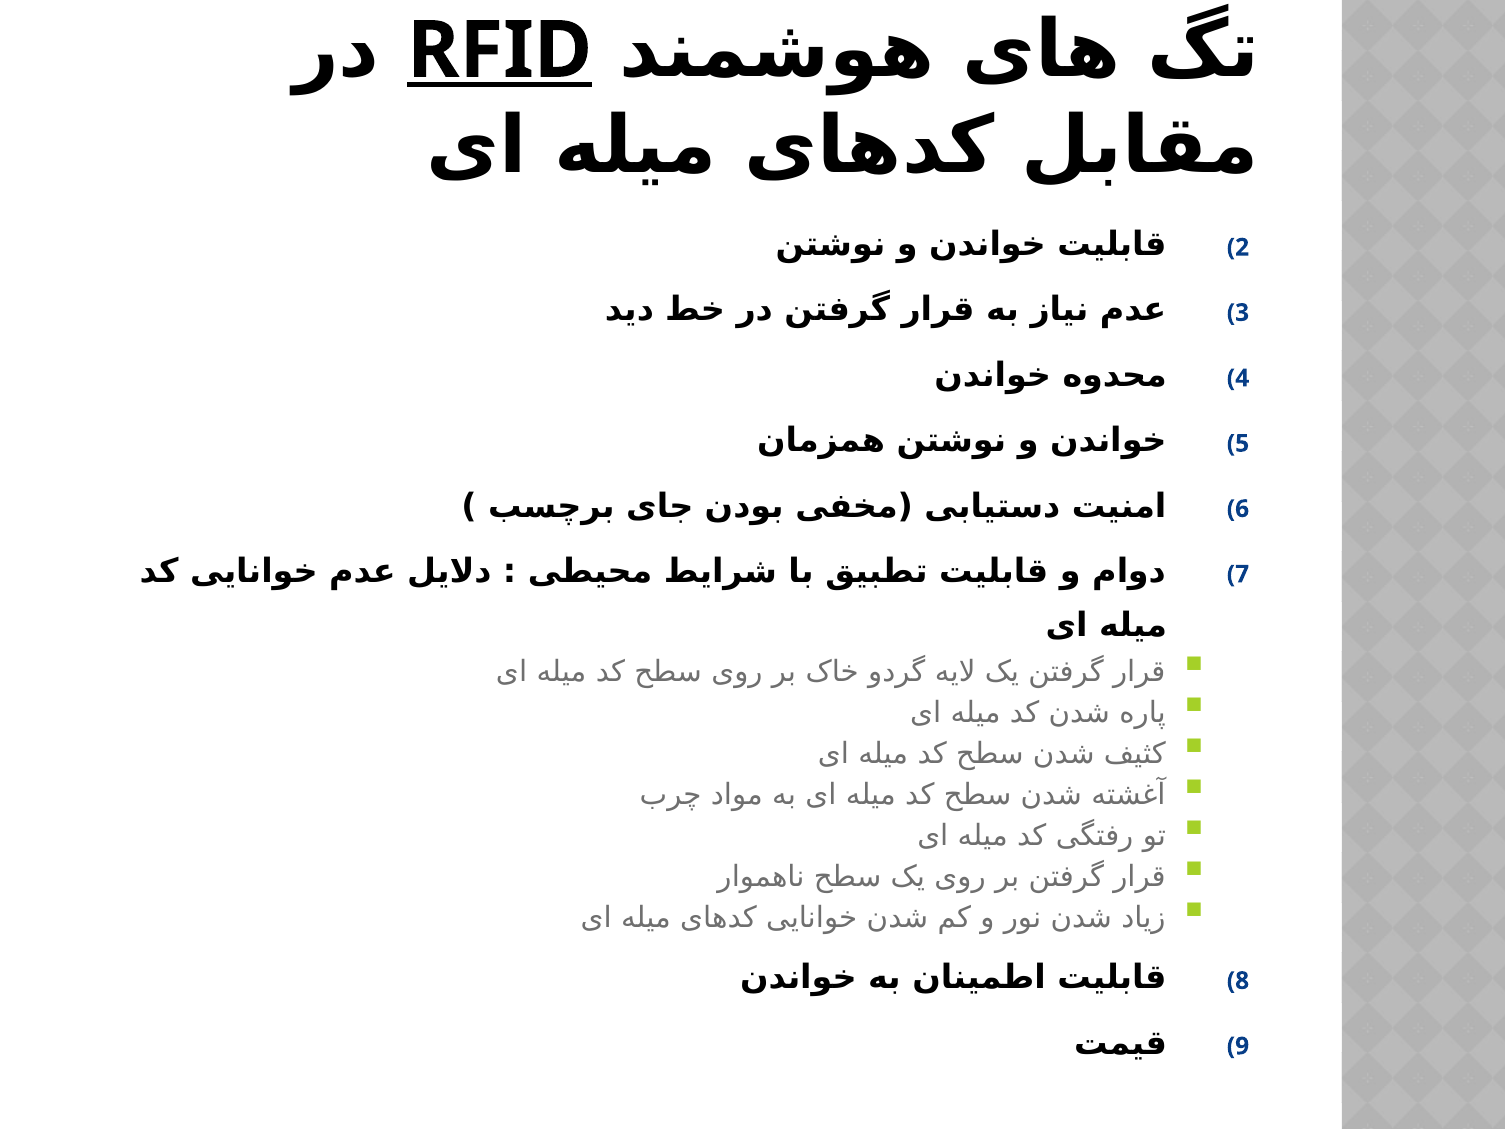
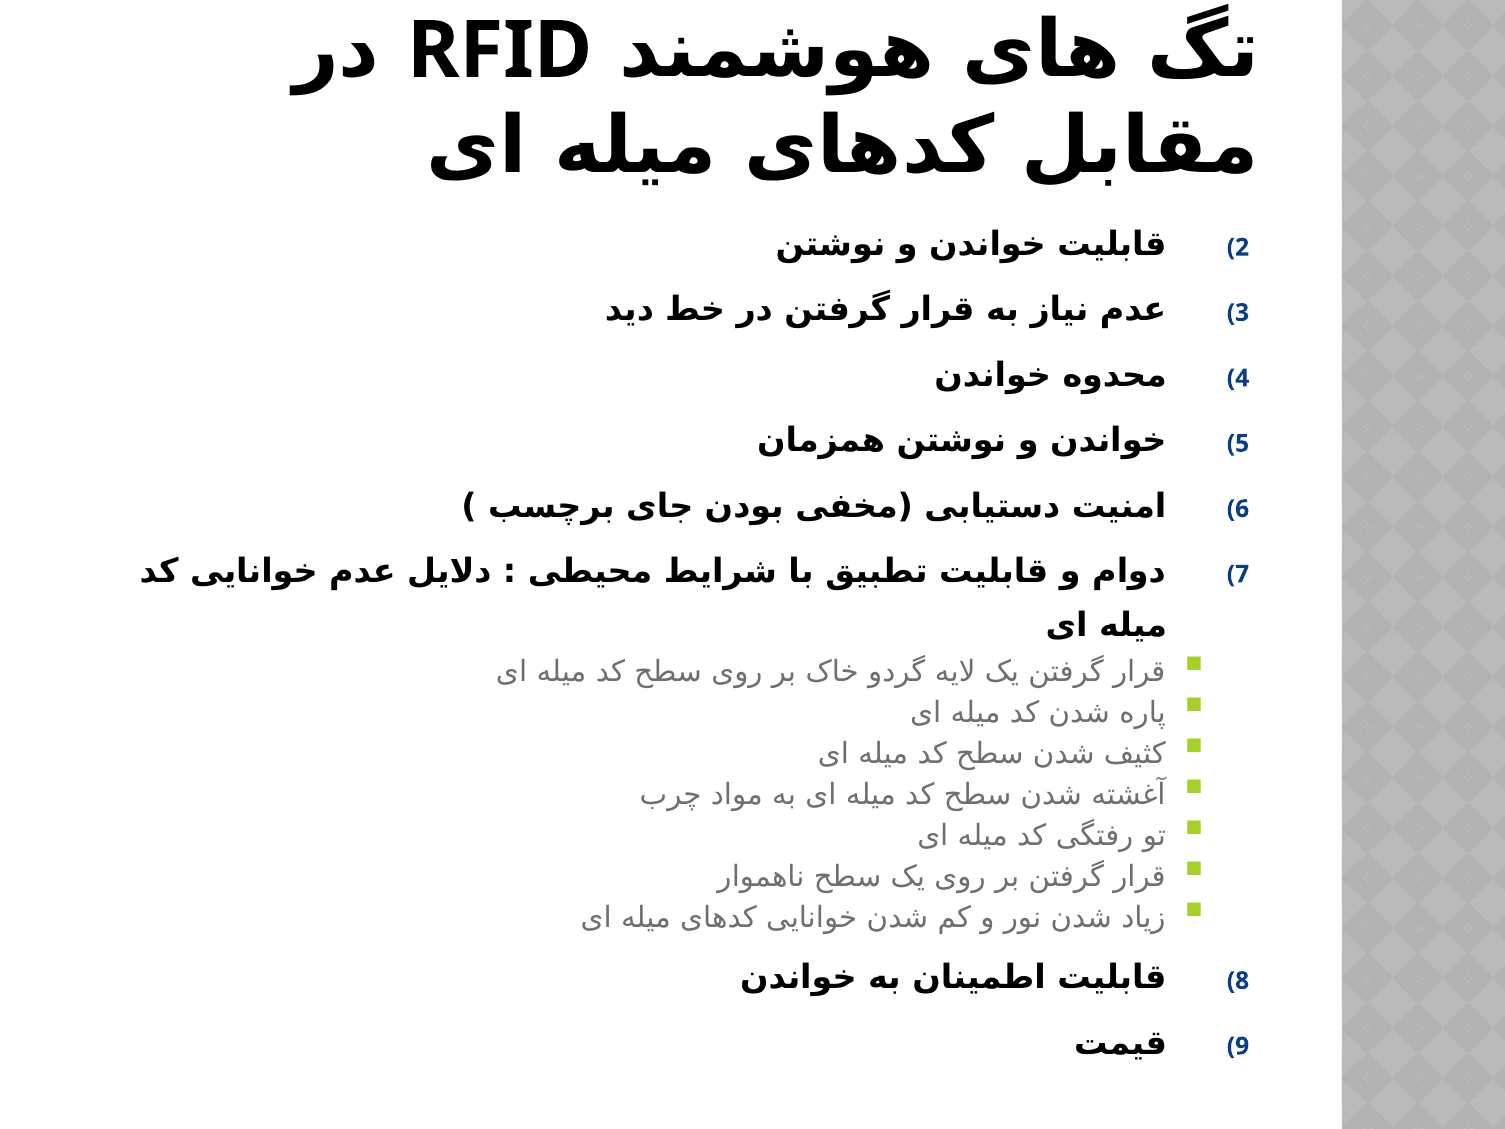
RFID underline: present -> none (500, 51)
